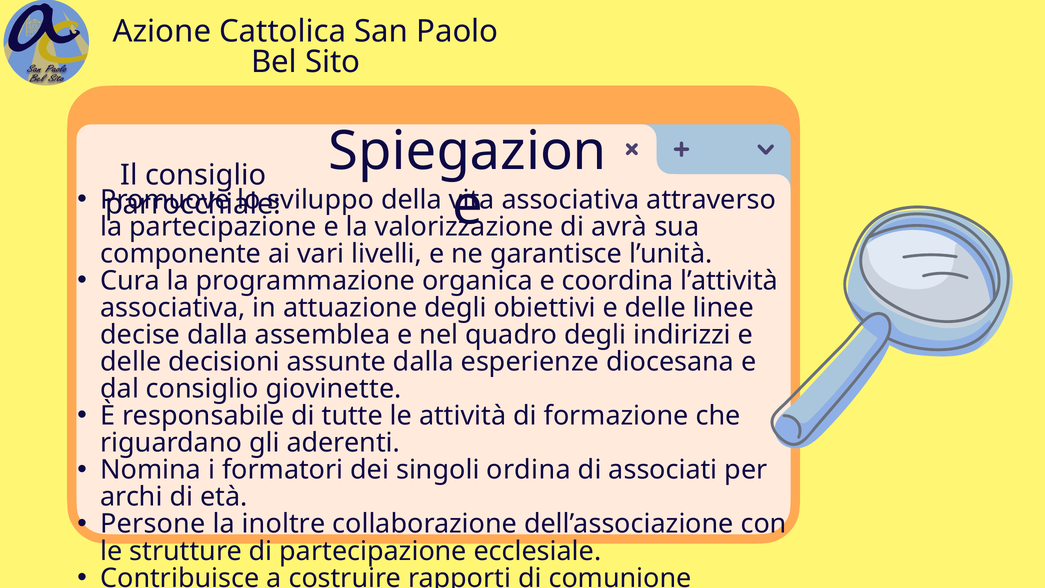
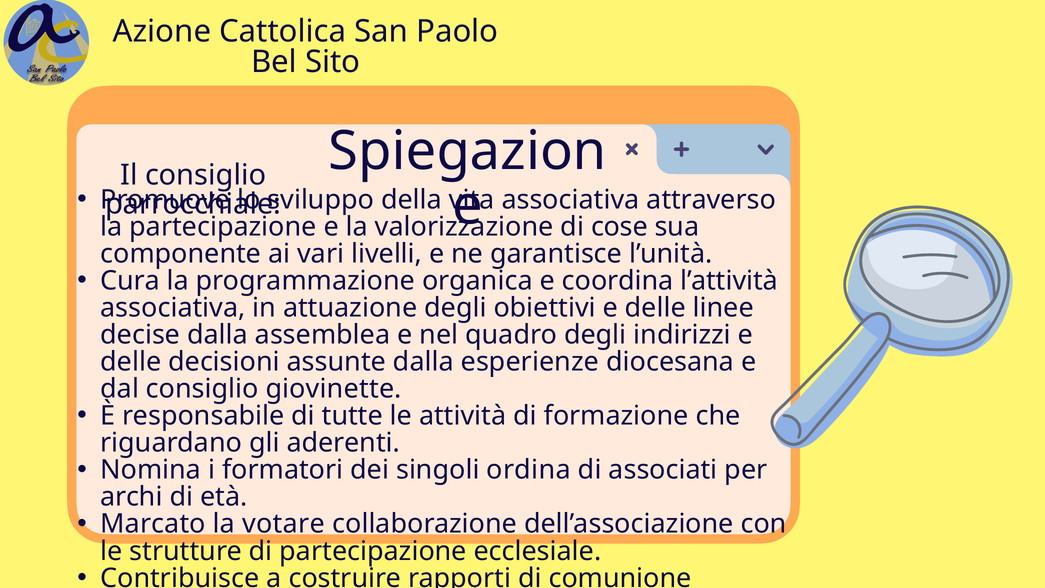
avrà: avrà -> cose (619, 227)
Persone: Persone -> Marcato (153, 524)
inoltre: inoltre -> votare (283, 524)
